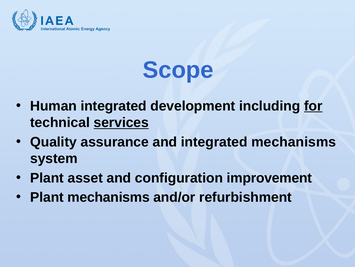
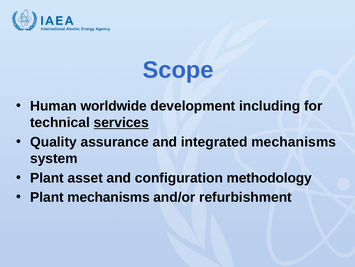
Human integrated: integrated -> worldwide (114, 106)
for underline: present -> none (313, 106)
improvement: improvement -> methodology (269, 178)
